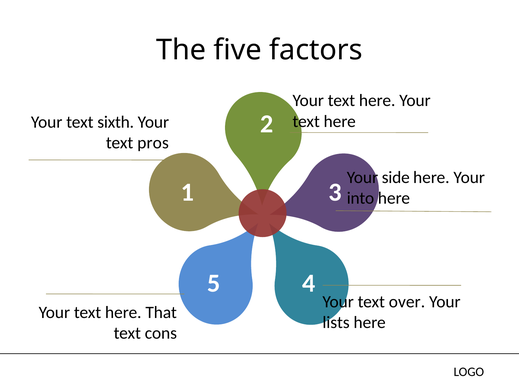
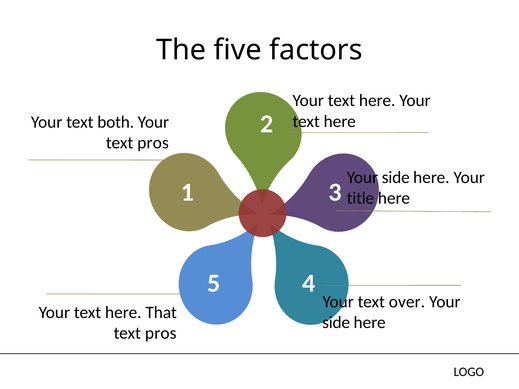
sixth: sixth -> both (116, 122)
into: into -> title (360, 198)
lists: lists -> side (336, 323)
cons: cons -> pros (161, 333)
